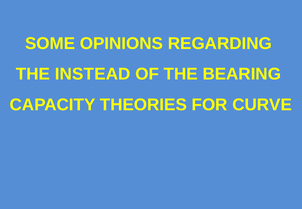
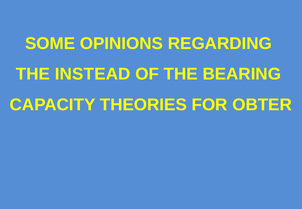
CURVE: CURVE -> OBTER (262, 105)
